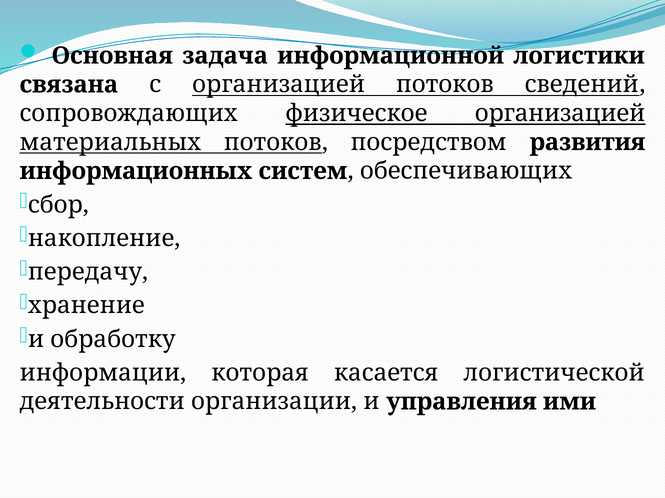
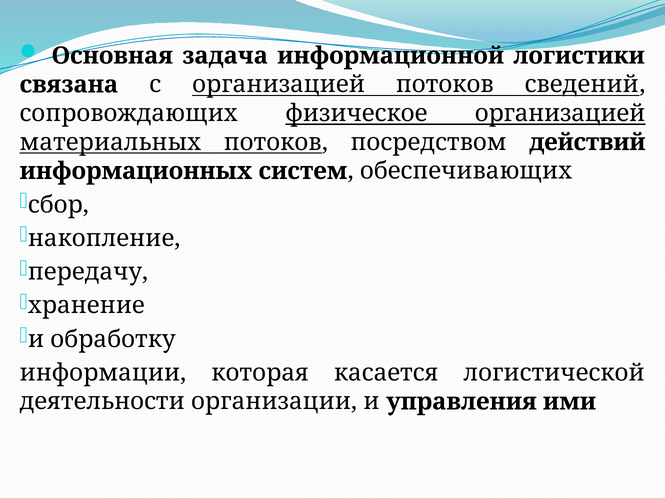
развития: развития -> действий (588, 142)
